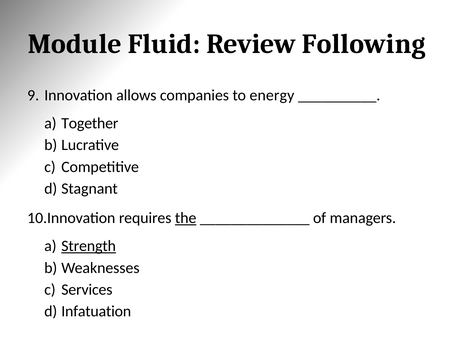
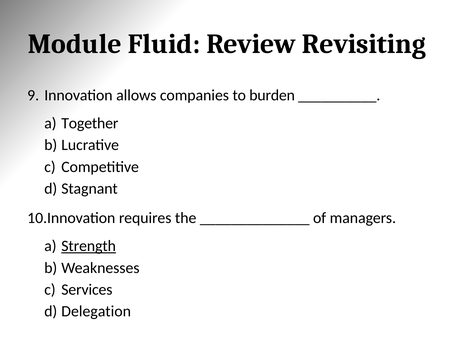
Following: Following -> Revisiting (364, 44)
energy: energy -> burden (272, 95)
the underline: present -> none (186, 218)
Infatuation: Infatuation -> Delegation (96, 311)
